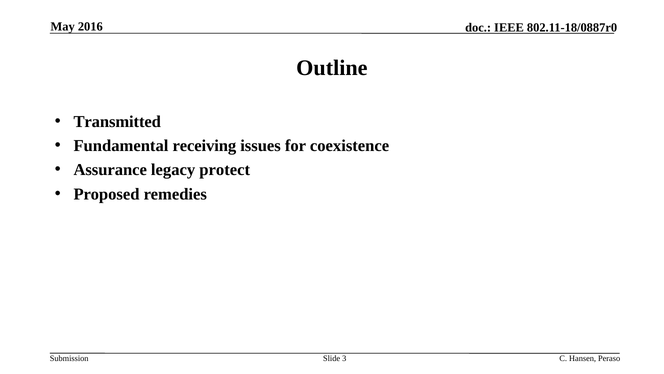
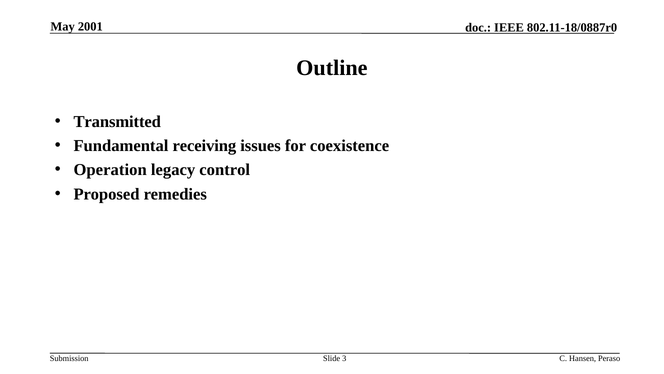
2016: 2016 -> 2001 (90, 26)
Assurance: Assurance -> Operation (110, 170)
protect: protect -> control (225, 170)
